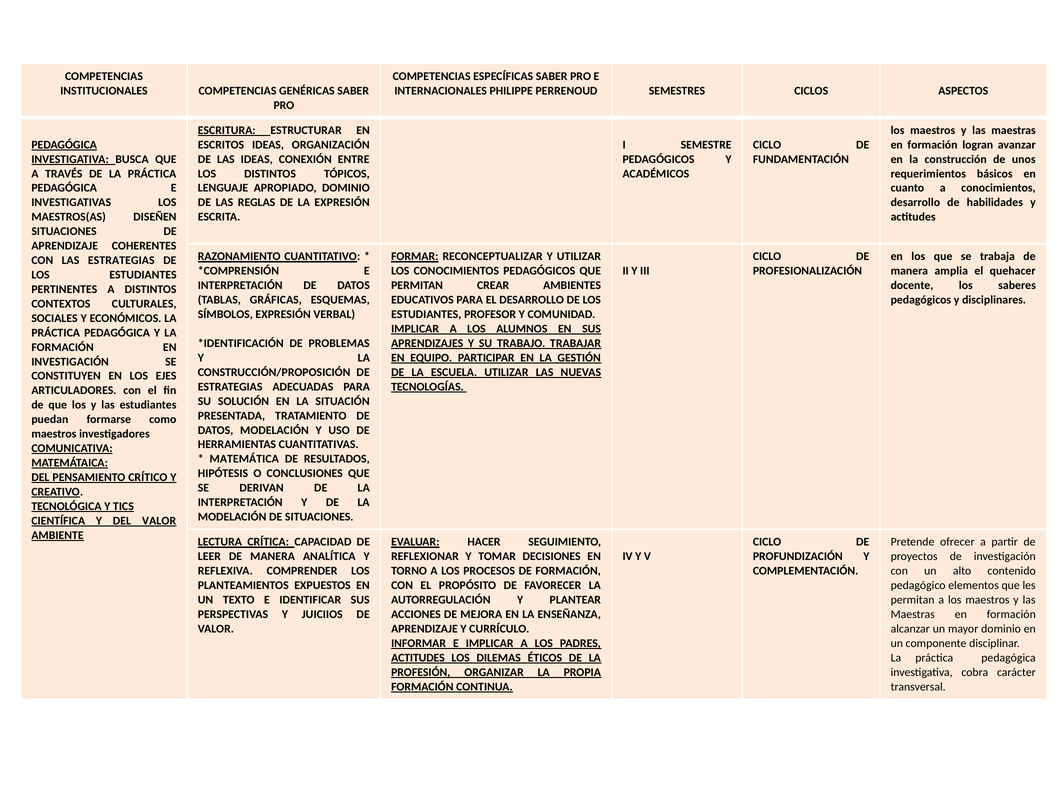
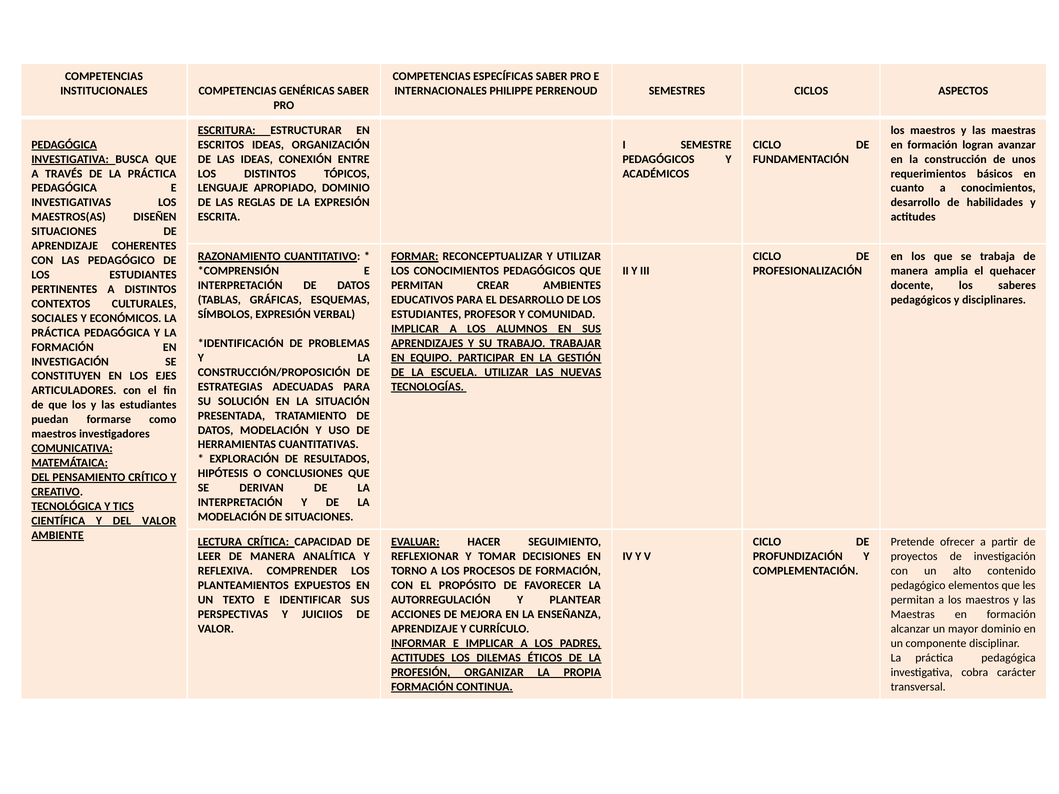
LAS ESTRATEGIAS: ESTRATEGIAS -> PEDAGÓGICO (121, 260)
MATEMÁTICA: MATEMÁTICA -> EXPLORACIÓN (244, 459)
